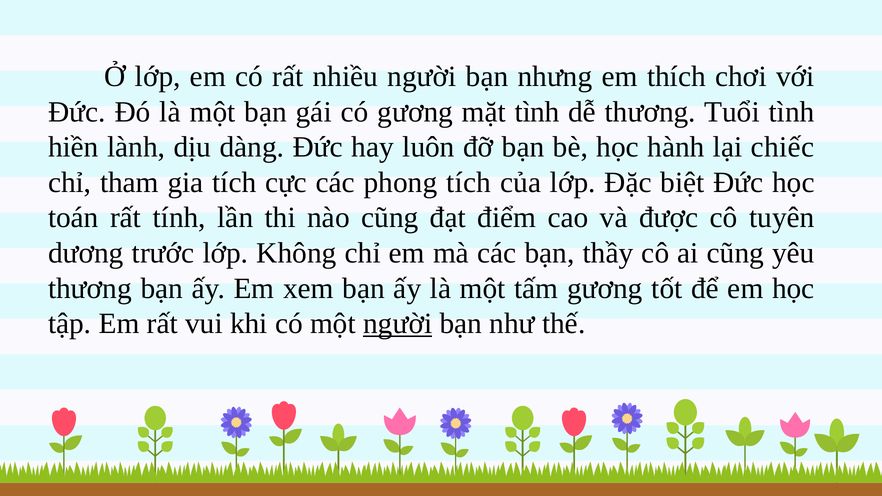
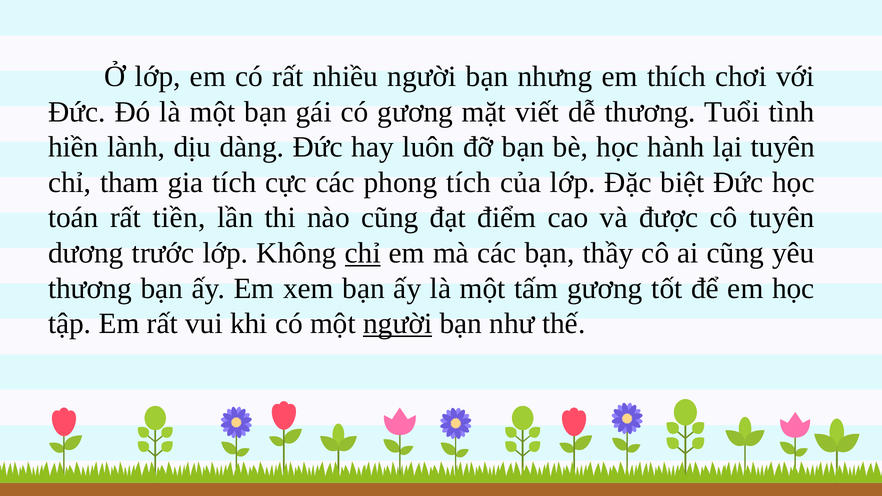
mặt tình: tình -> viết (537, 112)
lại chiếc: chiếc -> tuyên (783, 147)
tính: tính -> tiền (179, 218)
chỉ underline: none -> present (363, 253)
